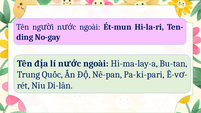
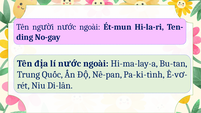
Pa-ki-pari: Pa-ki-pari -> Pa-ki-tình (144, 75)
